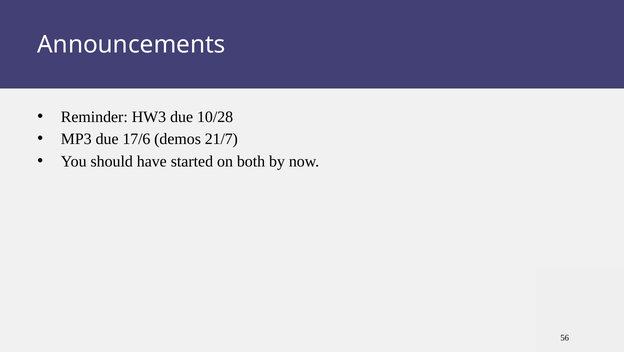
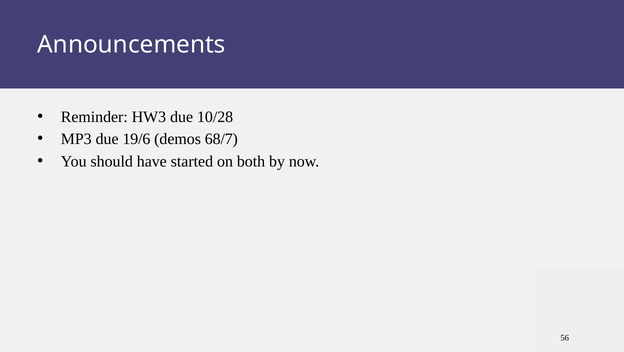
17/6: 17/6 -> 19/6 (136, 139)
21/7: 21/7 -> 68/7 (221, 139)
